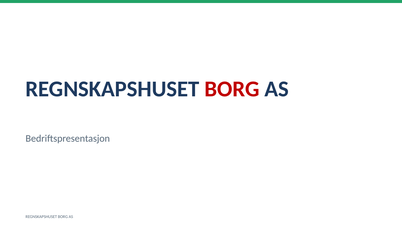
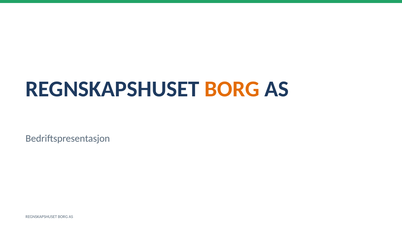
BORG colour: red -> orange (232, 89)
